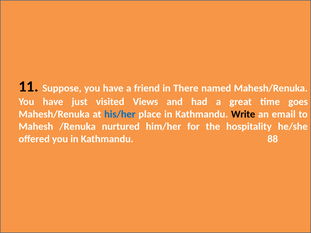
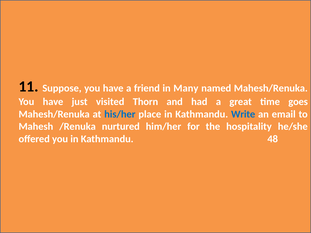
There: There -> Many (186, 88)
Views: Views -> Thorn (145, 102)
Write colour: black -> blue (243, 114)
88: 88 -> 48 (273, 139)
